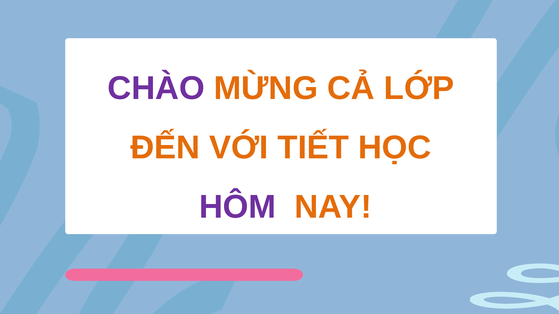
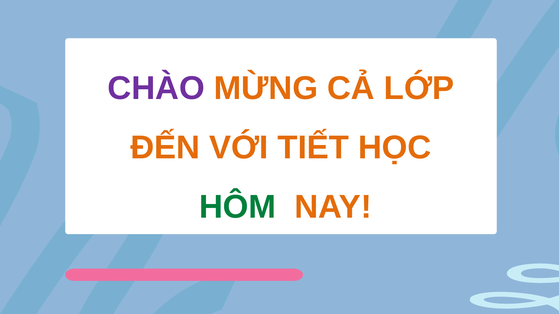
HÔM colour: purple -> green (238, 207)
